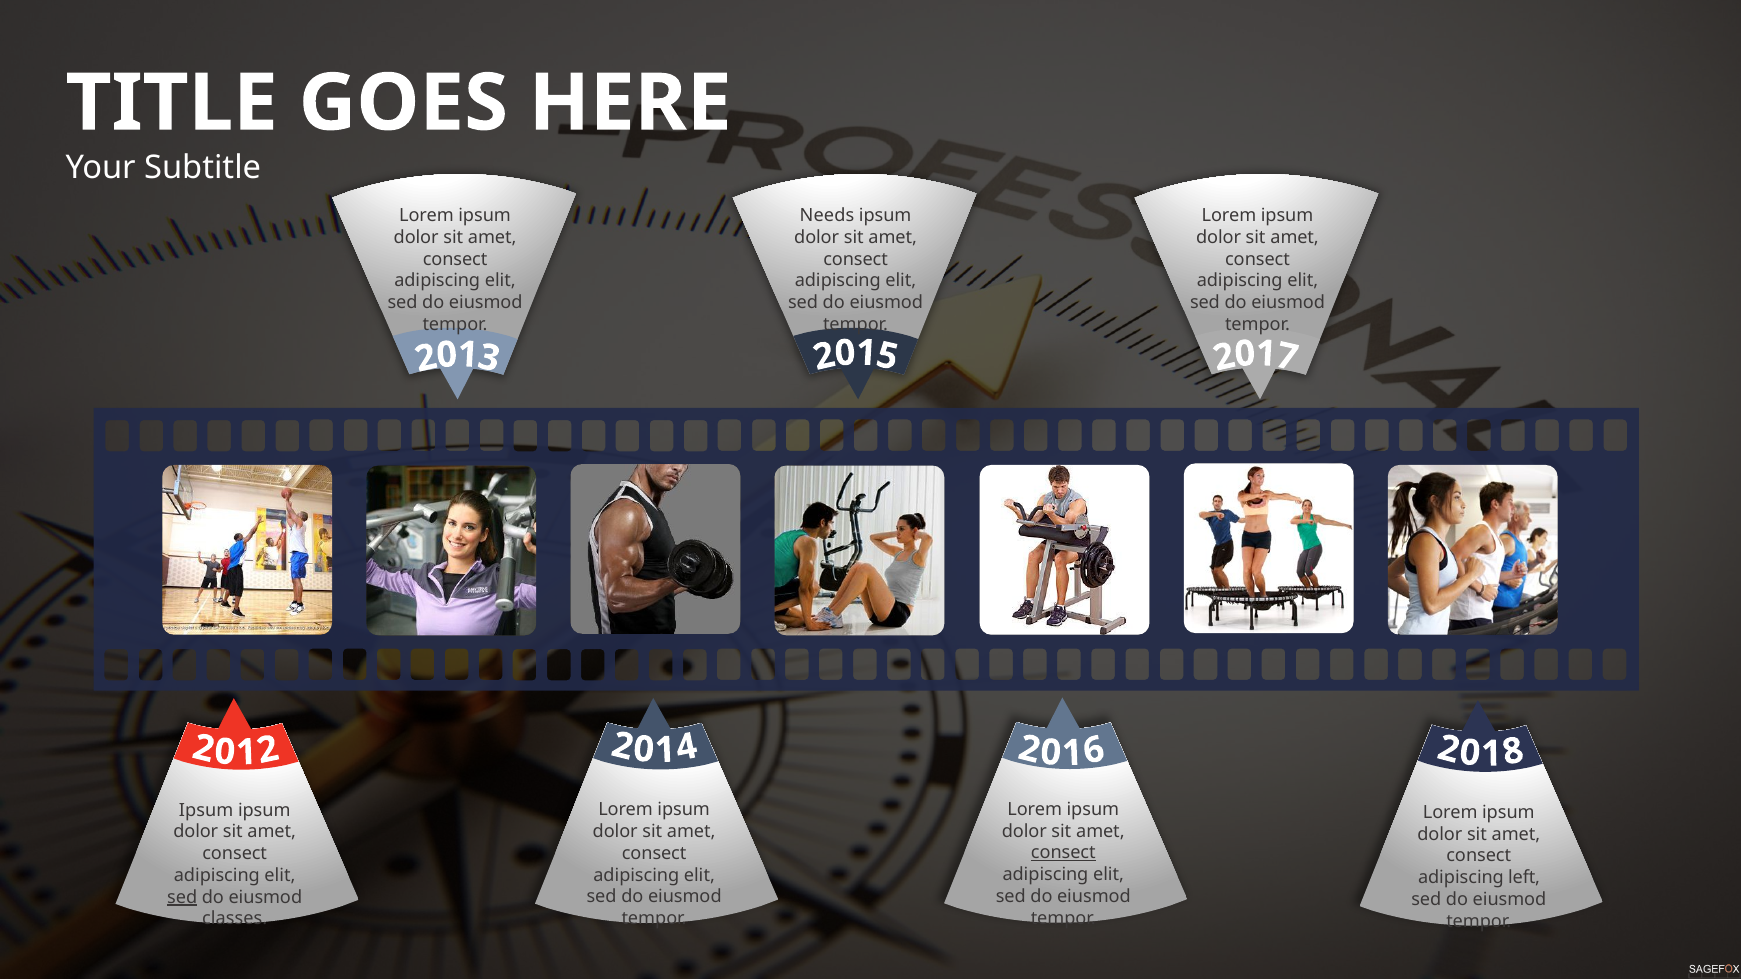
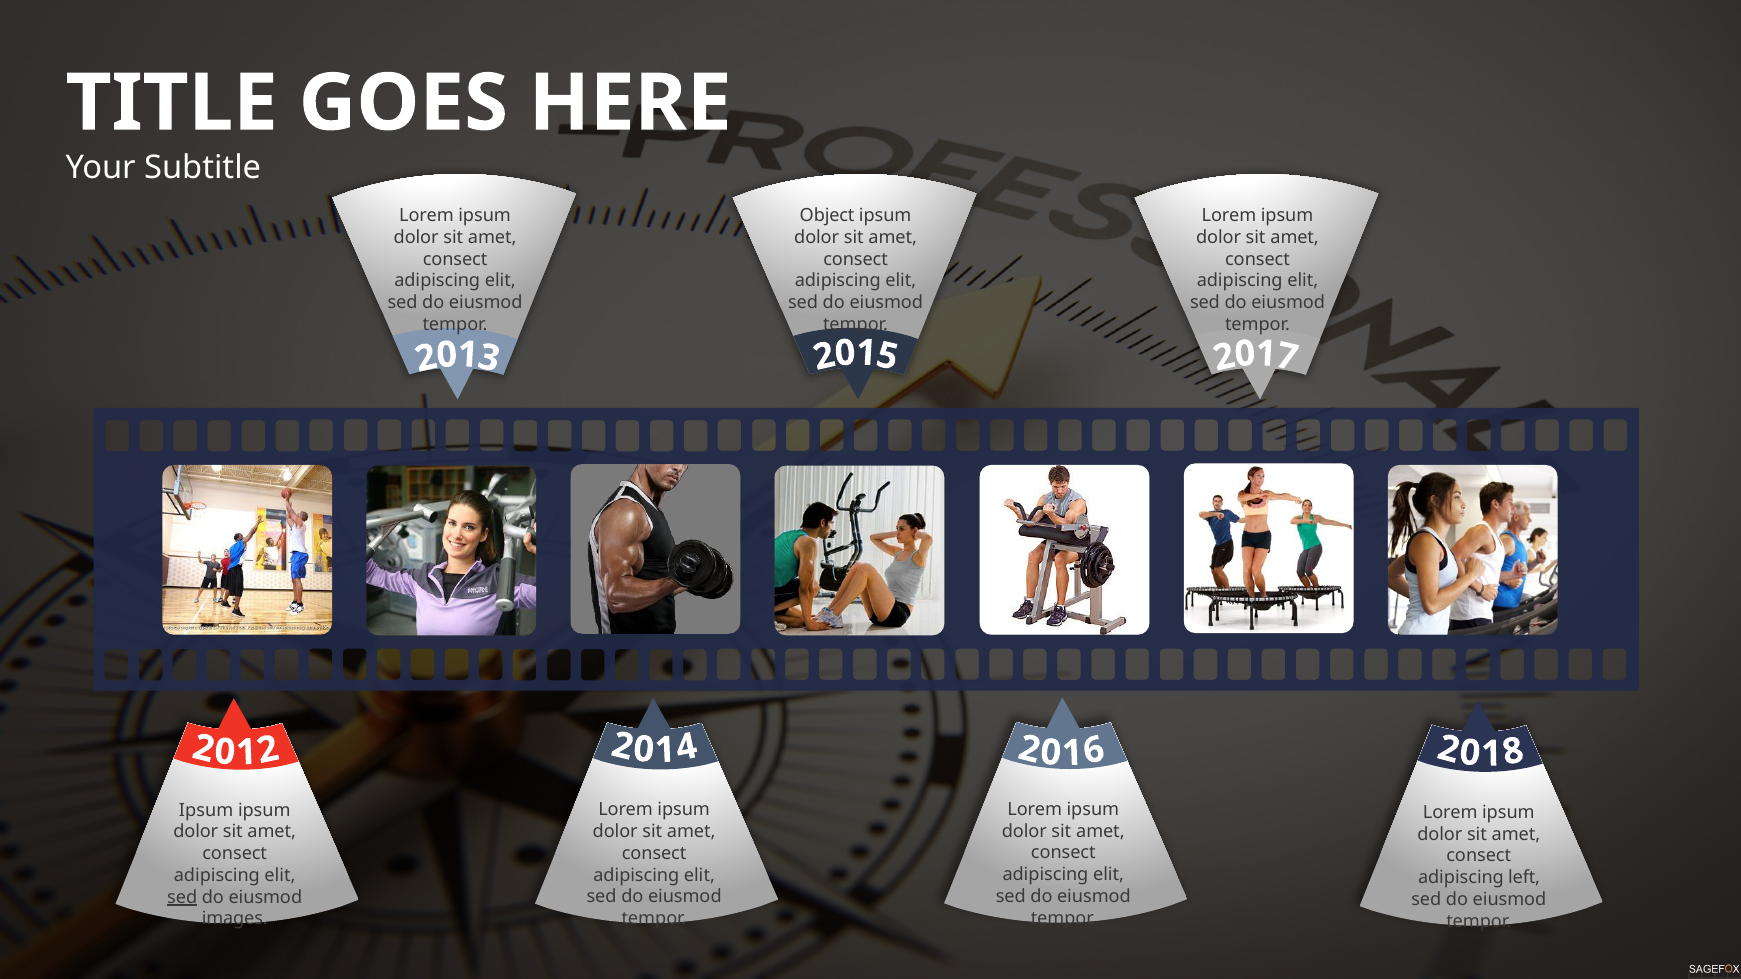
Needs: Needs -> Object (827, 216)
consect underline: present -> none (1063, 853)
classes: classes -> images (235, 919)
